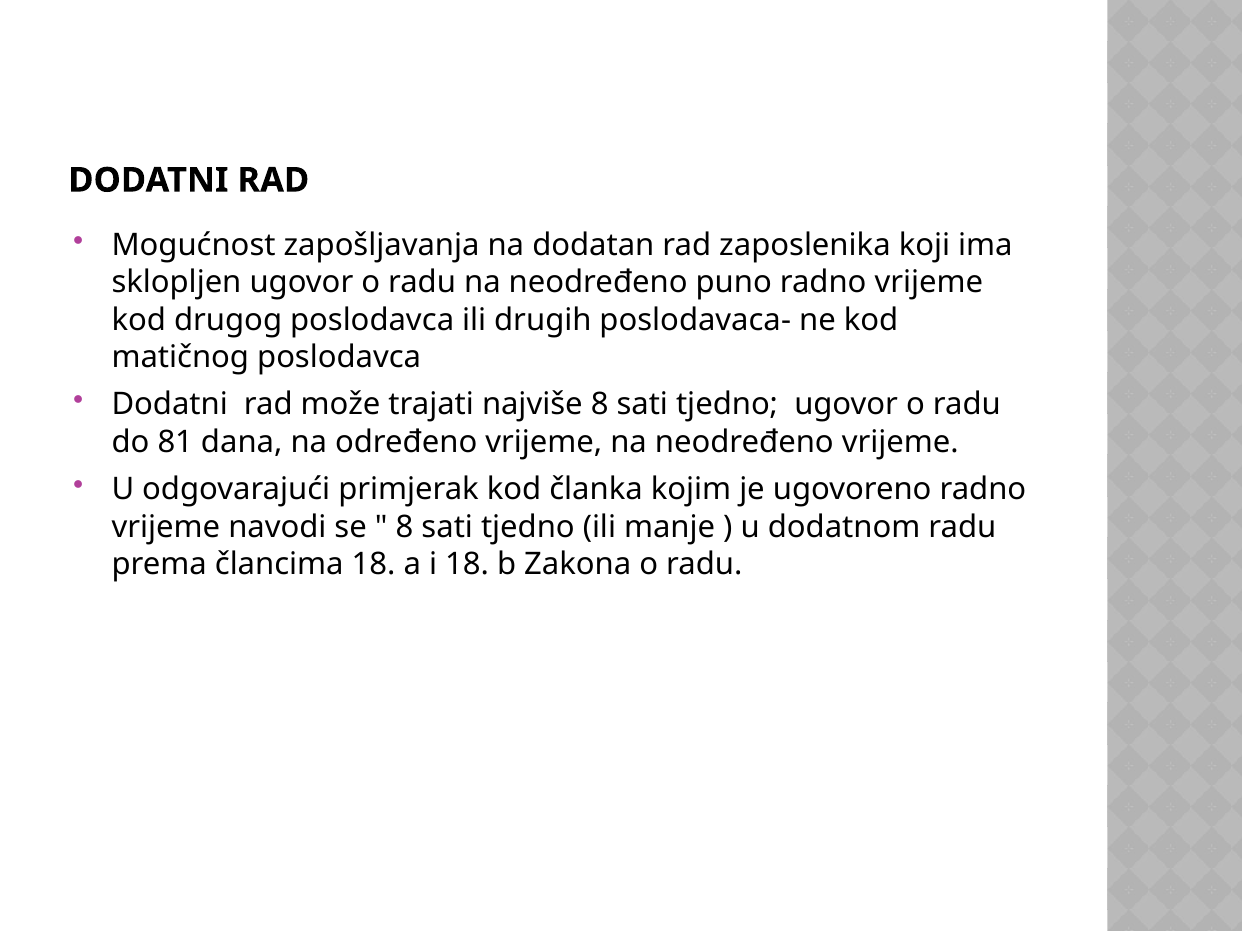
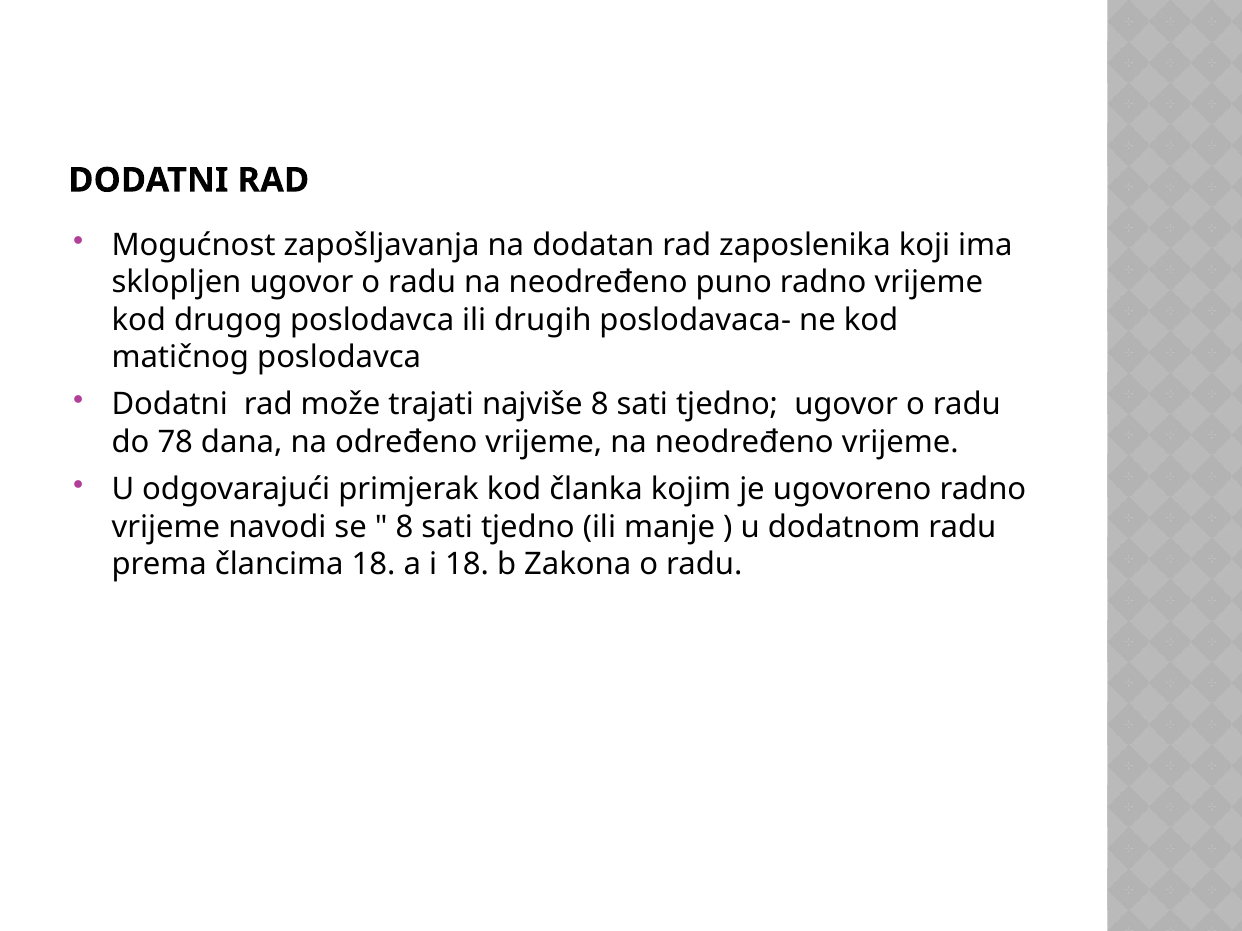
81: 81 -> 78 (175, 442)
